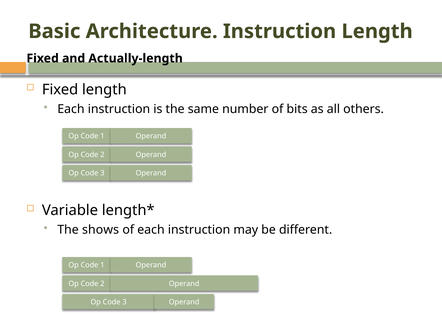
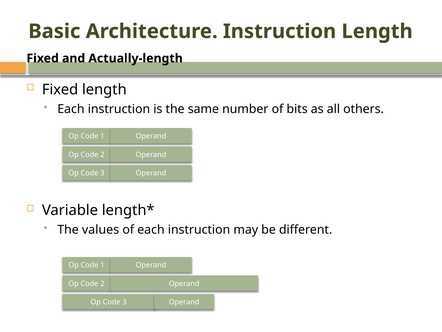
shows: shows -> values (101, 229)
